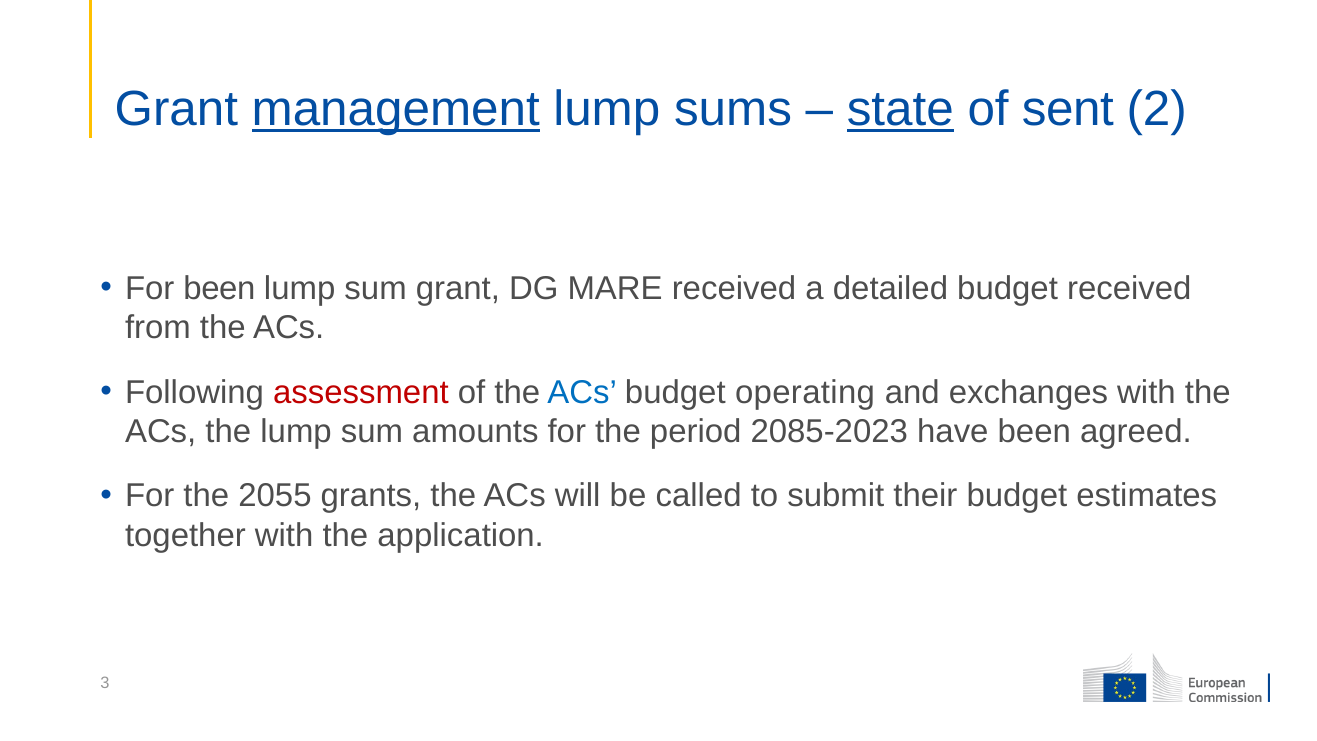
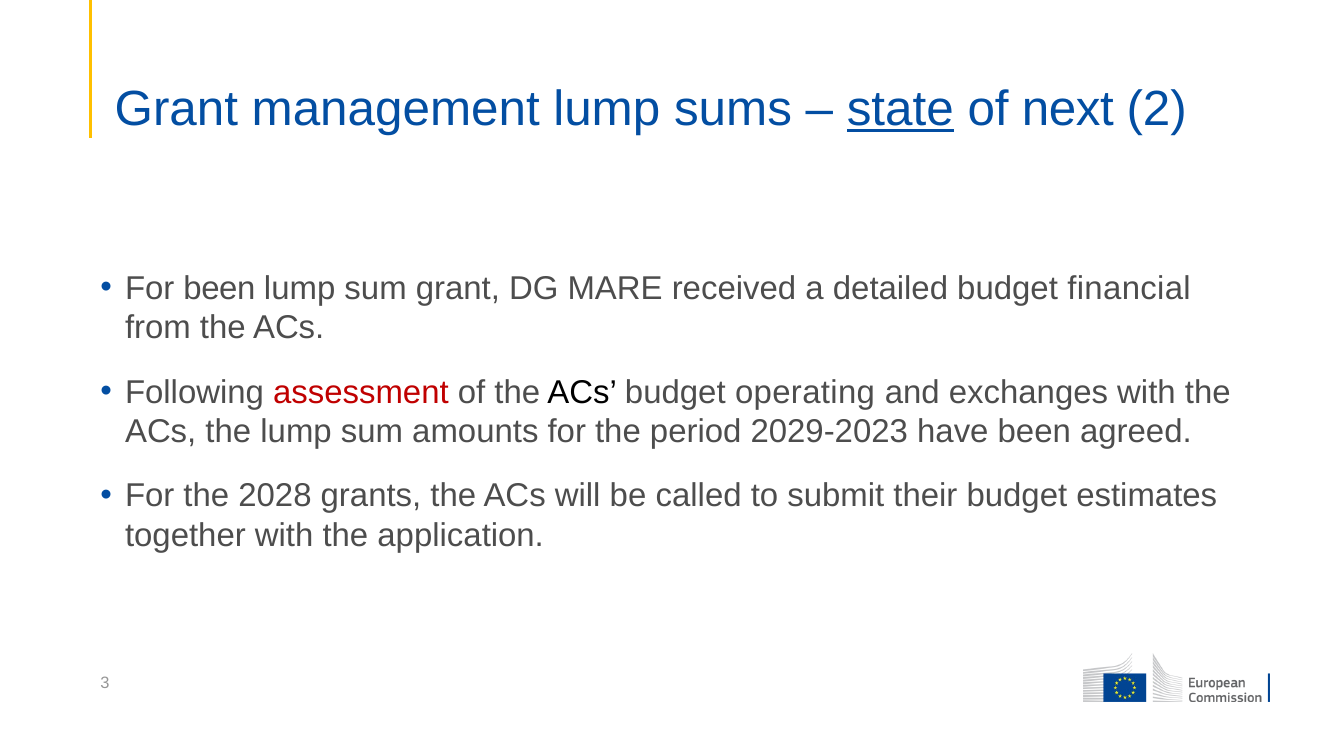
management underline: present -> none (396, 110)
sent: sent -> next (1068, 110)
budget received: received -> financial (1129, 288)
ACs colour: blue -> black (582, 392)
2085-2023: 2085-2023 -> 2029-2023 (829, 432)
2055: 2055 -> 2028 (275, 496)
